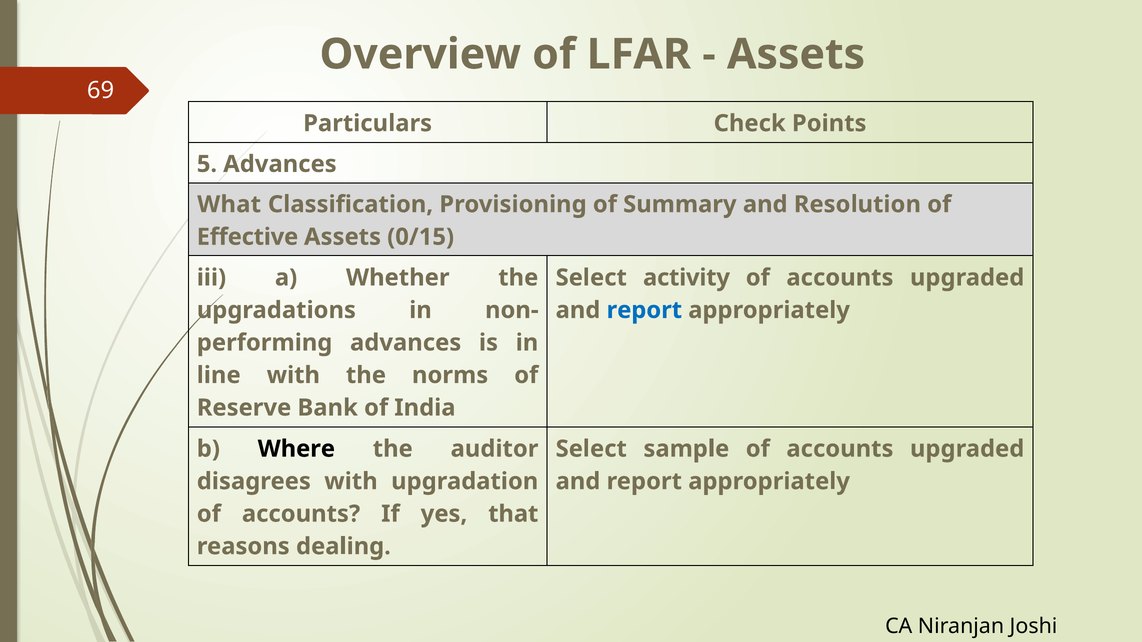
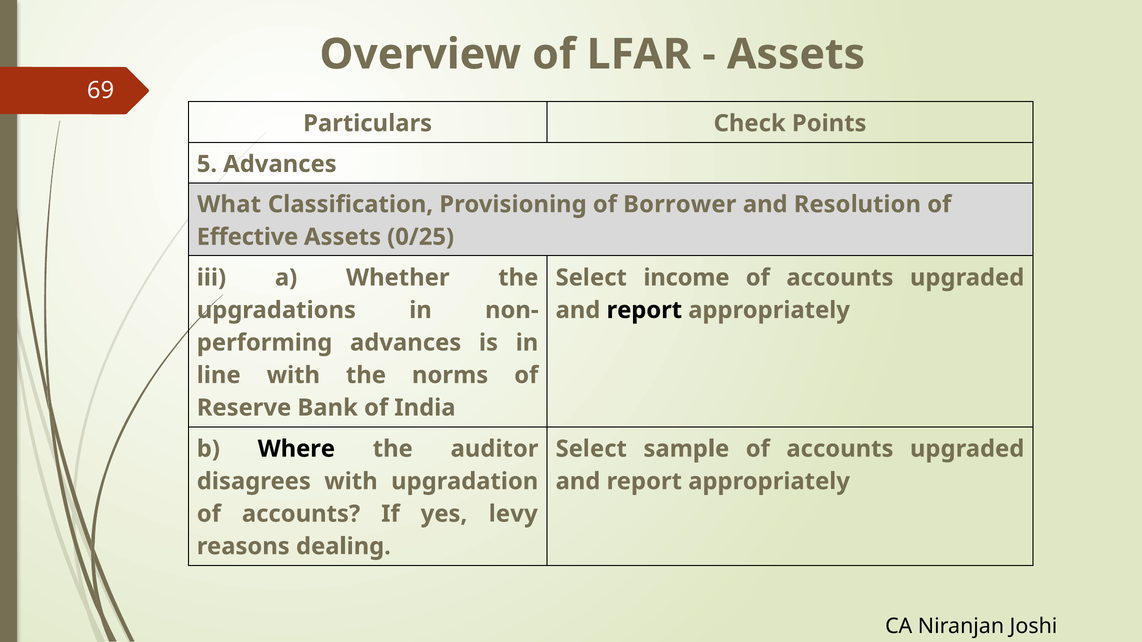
Summary: Summary -> Borrower (680, 205)
0/15: 0/15 -> 0/25 (421, 237)
activity: activity -> income (686, 278)
report colour: blue -> black (644, 310)
that: that -> levy (513, 514)
